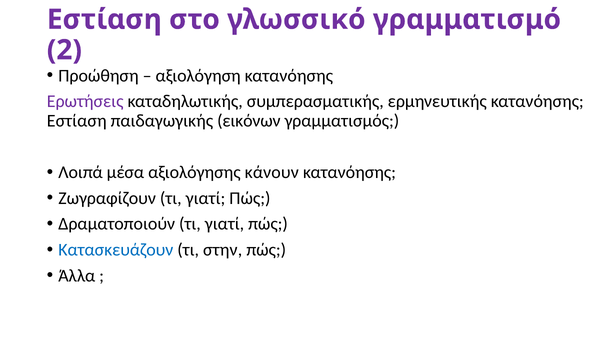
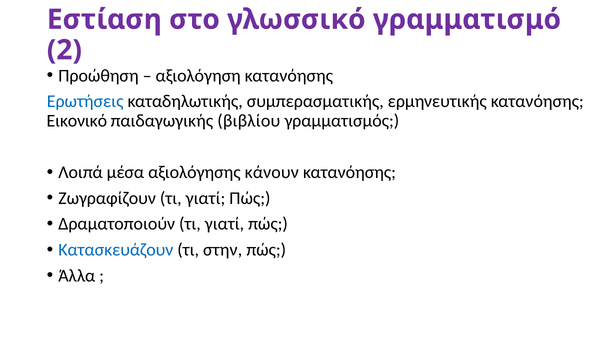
Ερωτήσεις colour: purple -> blue (85, 101)
Εστίαση: Εστίαση -> Εικονικό (77, 121)
εικόνων: εικόνων -> βιβλίου (249, 121)
